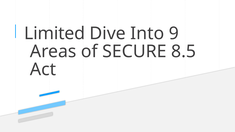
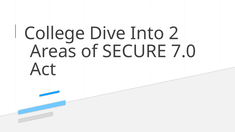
Limited: Limited -> College (55, 34)
9: 9 -> 2 (174, 34)
8.5: 8.5 -> 7.0 (184, 52)
